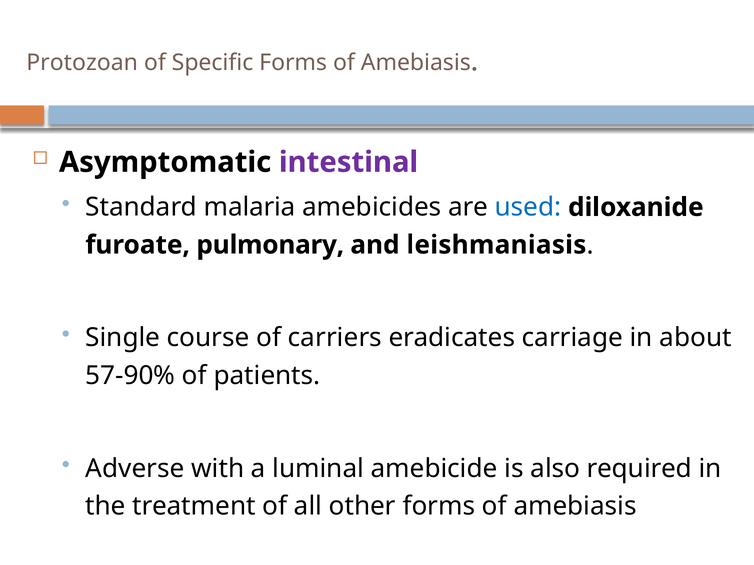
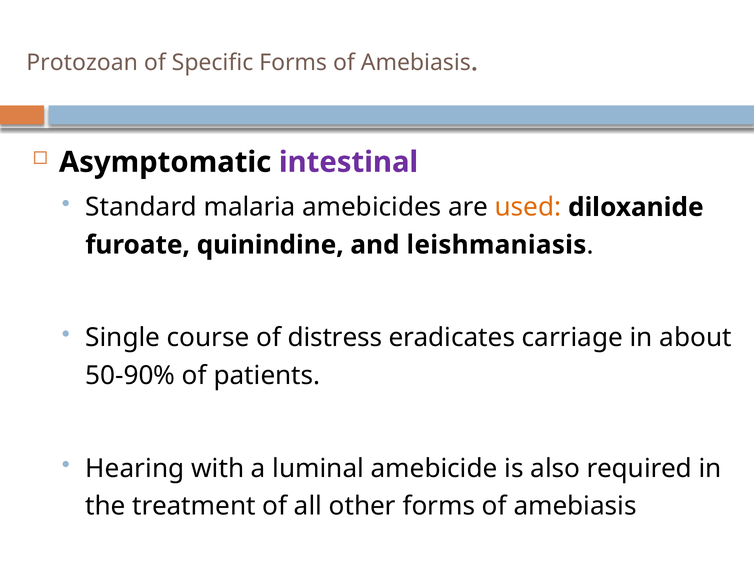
used colour: blue -> orange (528, 207)
pulmonary: pulmonary -> quinindine (270, 245)
carriers: carriers -> distress (335, 338)
57-90%: 57-90% -> 50-90% (130, 376)
Adverse: Adverse -> Hearing (135, 469)
